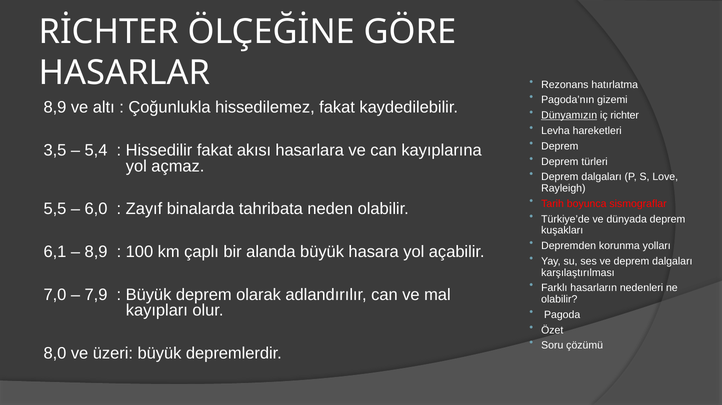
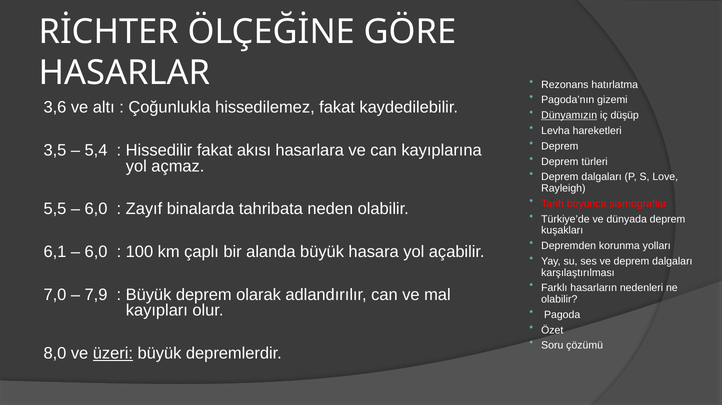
8,9: 8,9 -> 3,6 (55, 107)
richter: richter -> düşüp (625, 115)
8,9: 8,9 -> 6,0 (96, 252)
üzeri underline: none -> present (113, 353)
